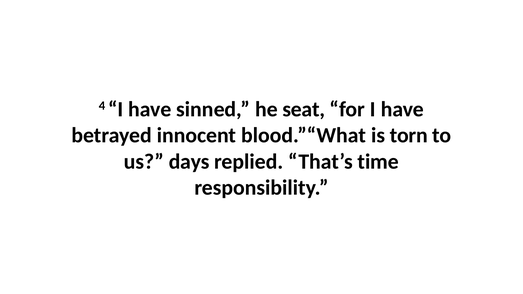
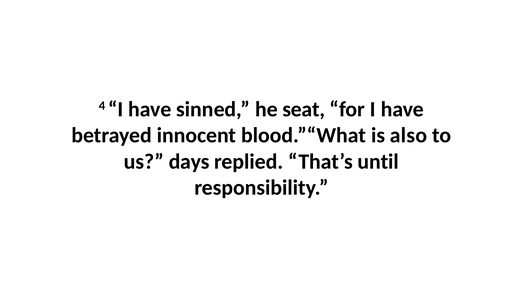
torn: torn -> also (409, 136)
time: time -> until (378, 162)
